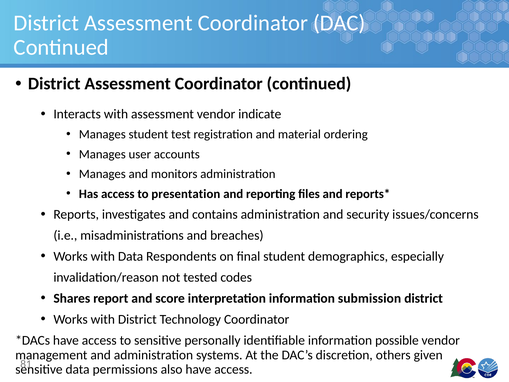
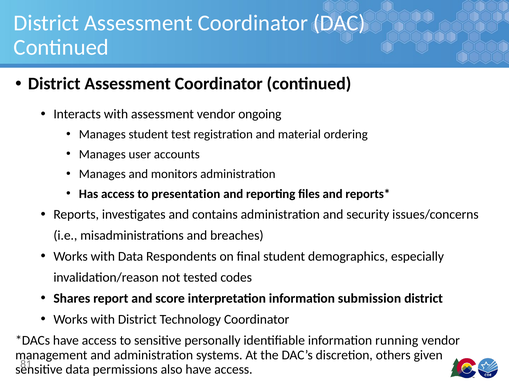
indicate: indicate -> ongoing (260, 114)
possible: possible -> running (397, 340)
